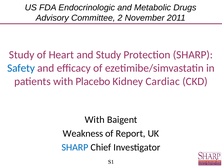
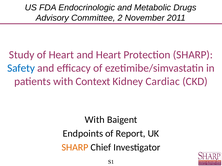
and Study: Study -> Heart (109, 55)
Placebo: Placebo -> Context (93, 82)
Weakness: Weakness -> Endpoints (83, 134)
SHARP colour: blue -> orange (75, 148)
